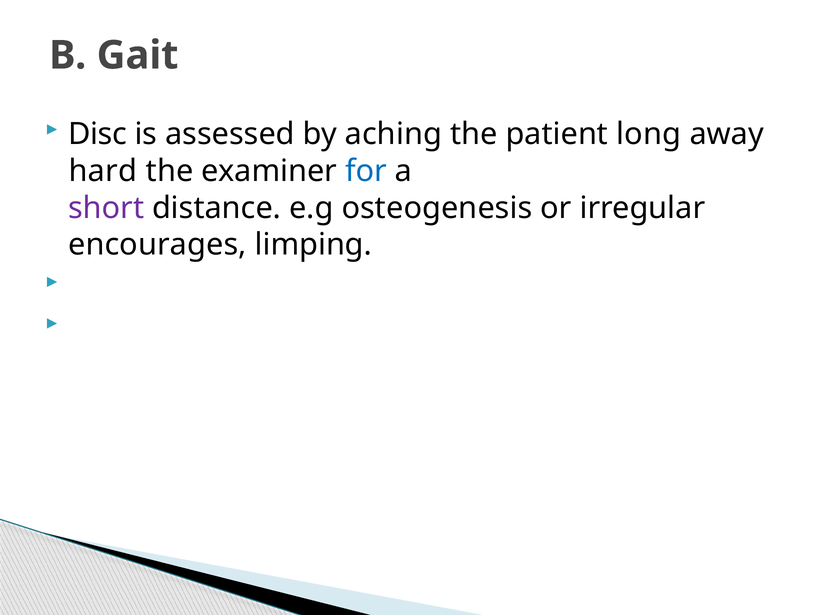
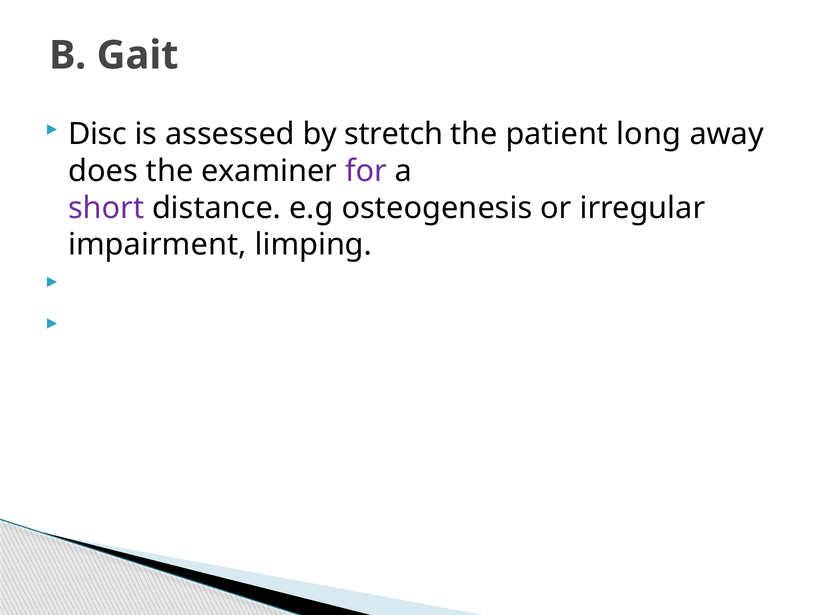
aching: aching -> stretch (394, 134)
hard: hard -> does (103, 171)
for colour: blue -> purple (366, 171)
encourages: encourages -> impairment (157, 244)
